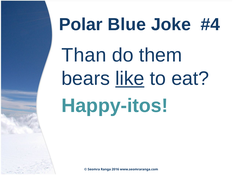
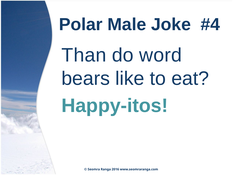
Blue: Blue -> Male (127, 24)
them: them -> word (160, 55)
like underline: present -> none (130, 78)
